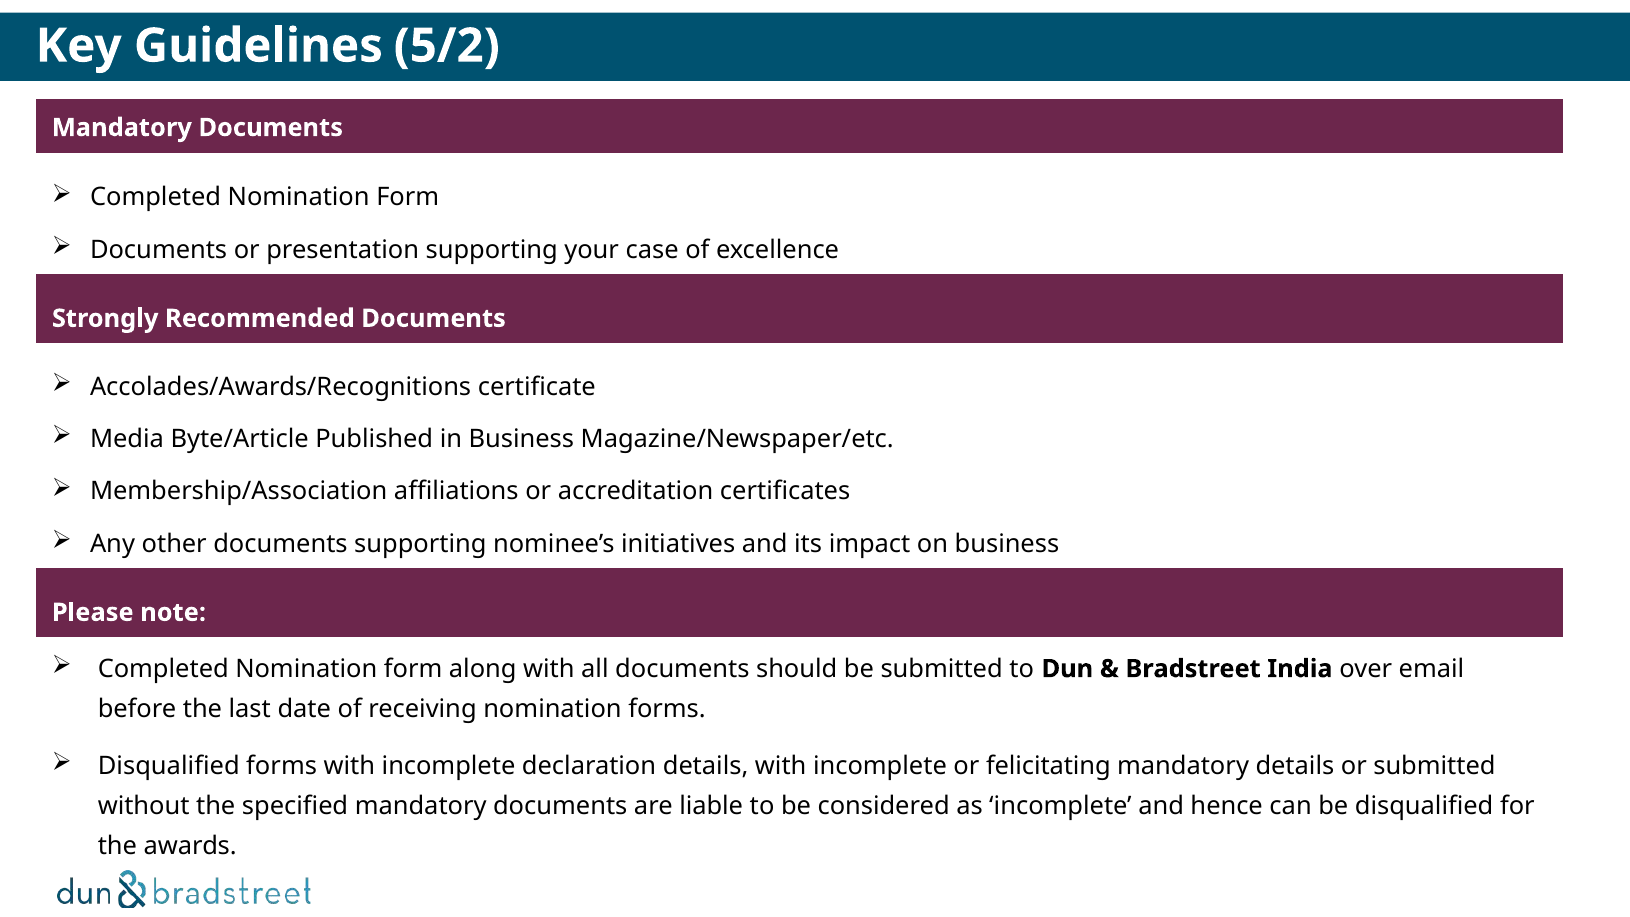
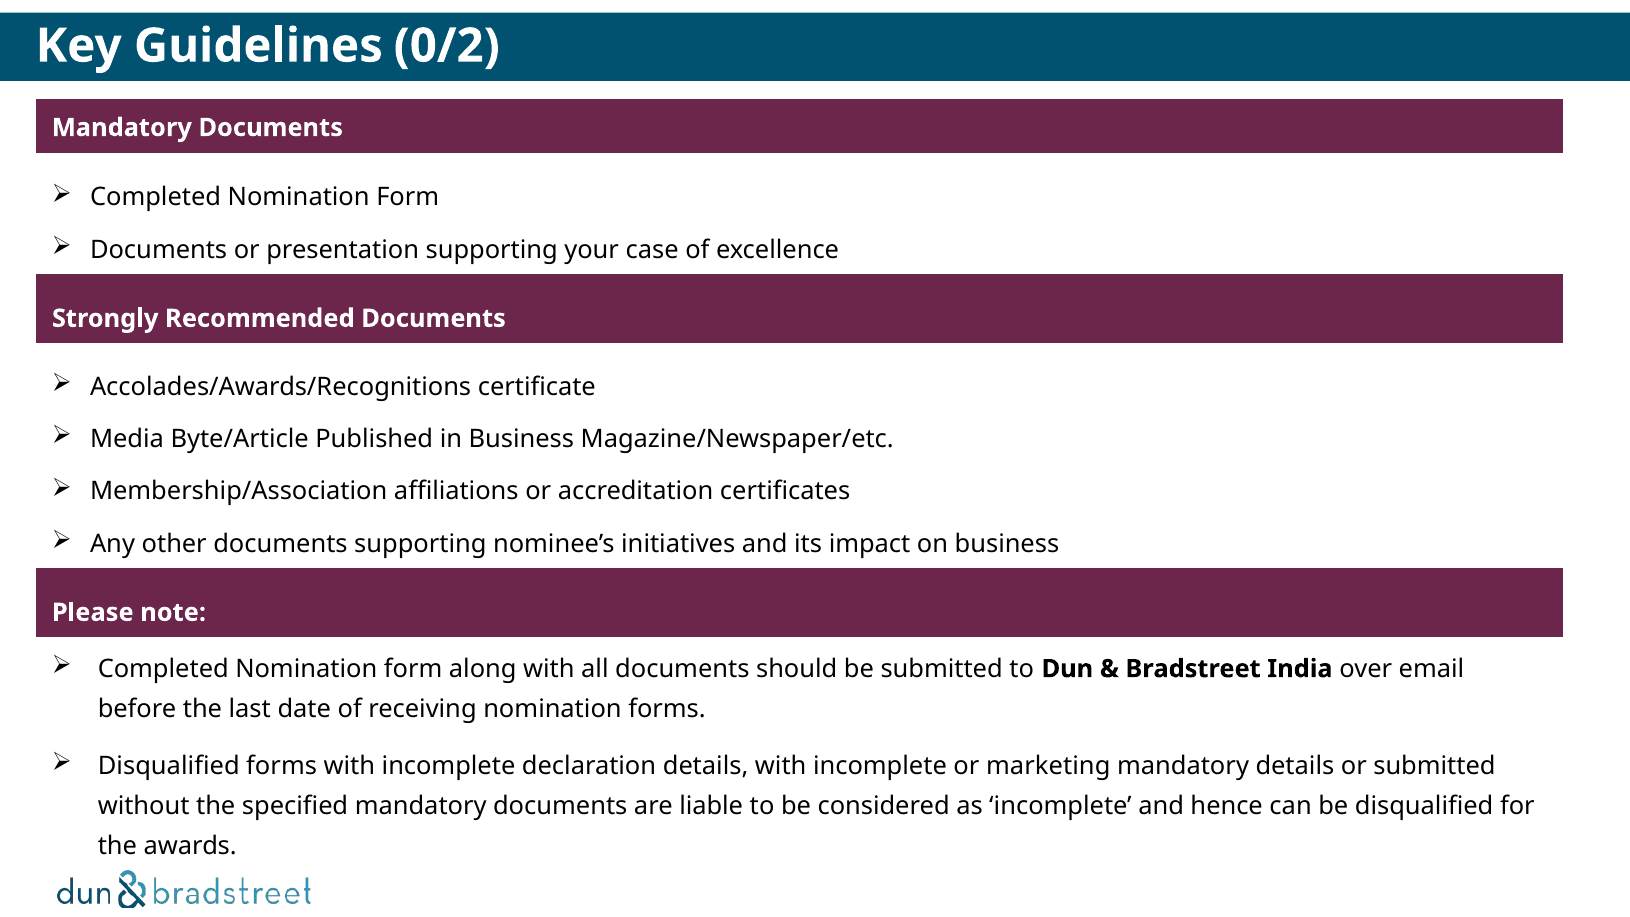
5/2: 5/2 -> 0/2 (447, 46)
felicitating: felicitating -> marketing (1048, 766)
